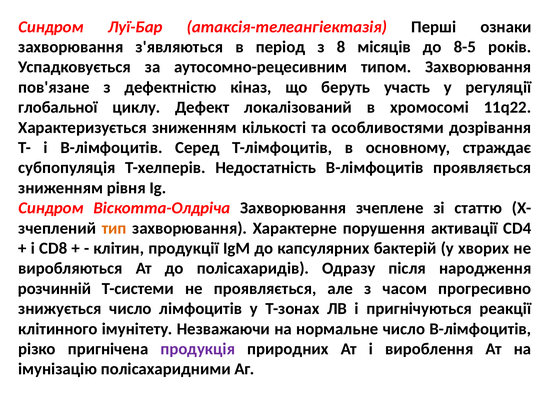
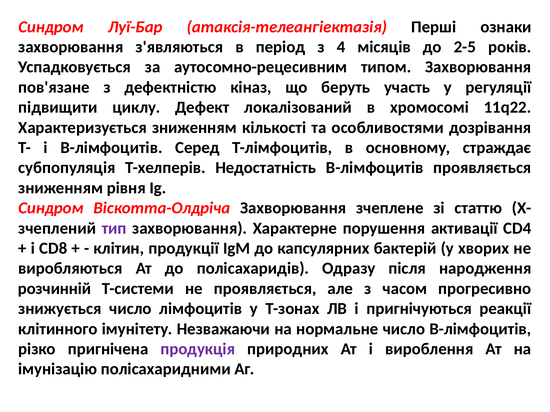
8: 8 -> 4 (341, 47)
8-5: 8-5 -> 2-5 (465, 47)
глобальної: глобальної -> підвищити (58, 107)
тип colour: orange -> purple (114, 228)
